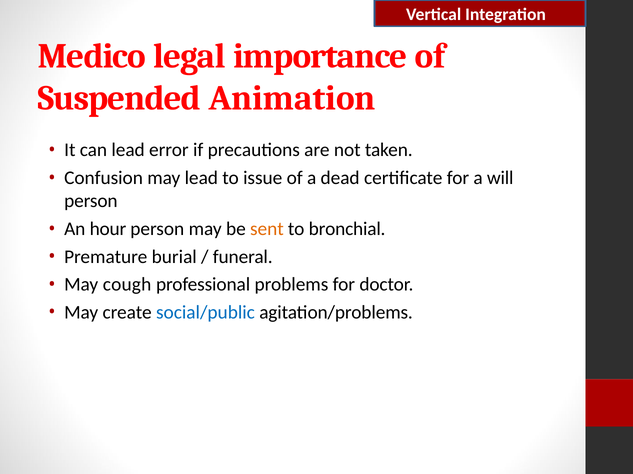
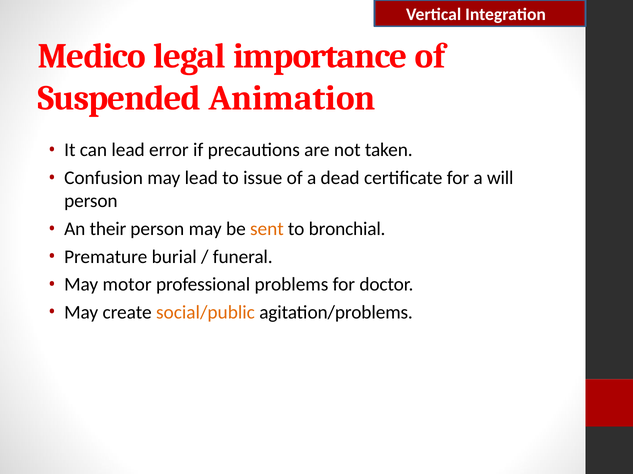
hour: hour -> their (108, 229)
cough: cough -> motor (127, 285)
social/public colour: blue -> orange (205, 313)
